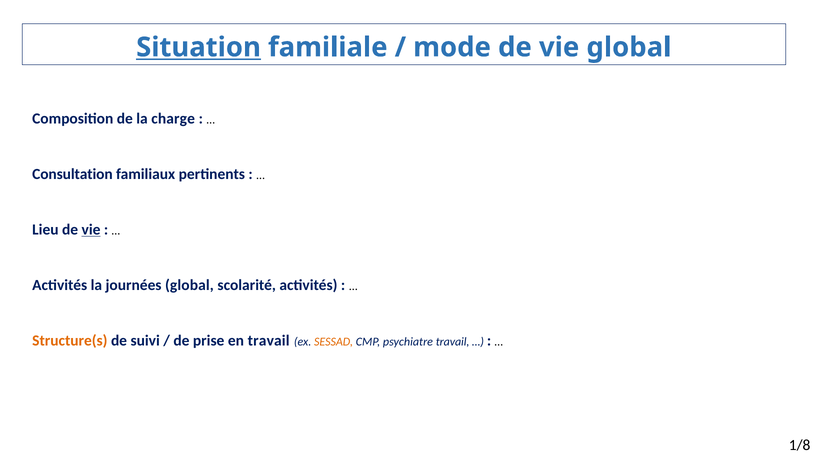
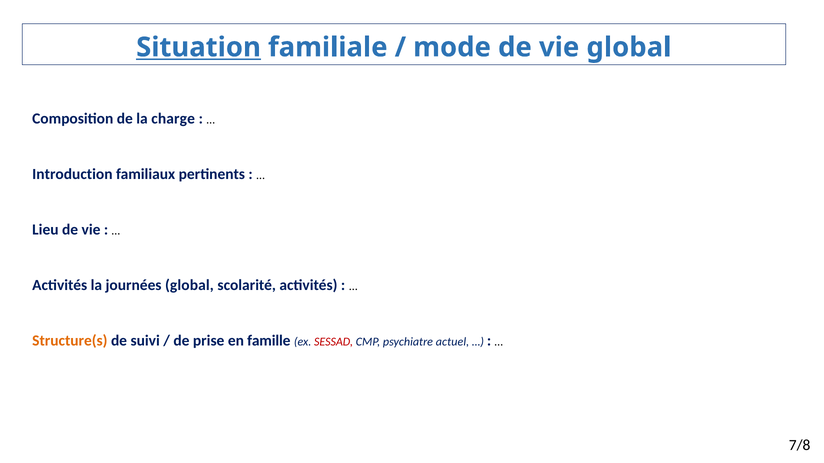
Consultation: Consultation -> Introduction (72, 174)
vie underline: present -> none (91, 230)
en travail: travail -> famille (269, 341)
SESSAD colour: orange -> red (334, 342)
psychiatre travail: travail -> actuel (453, 342)
1/8: 1/8 -> 7/8 (800, 445)
